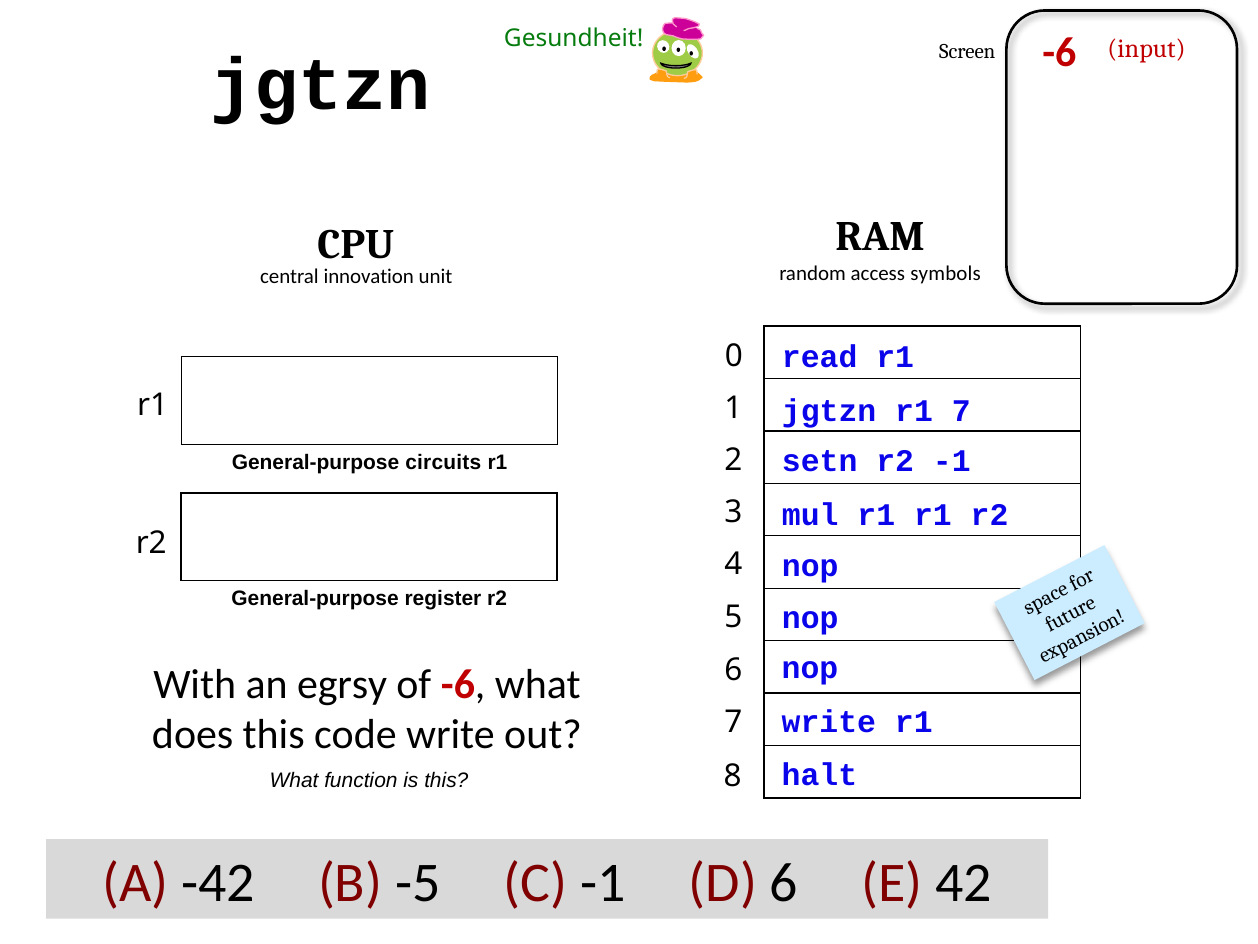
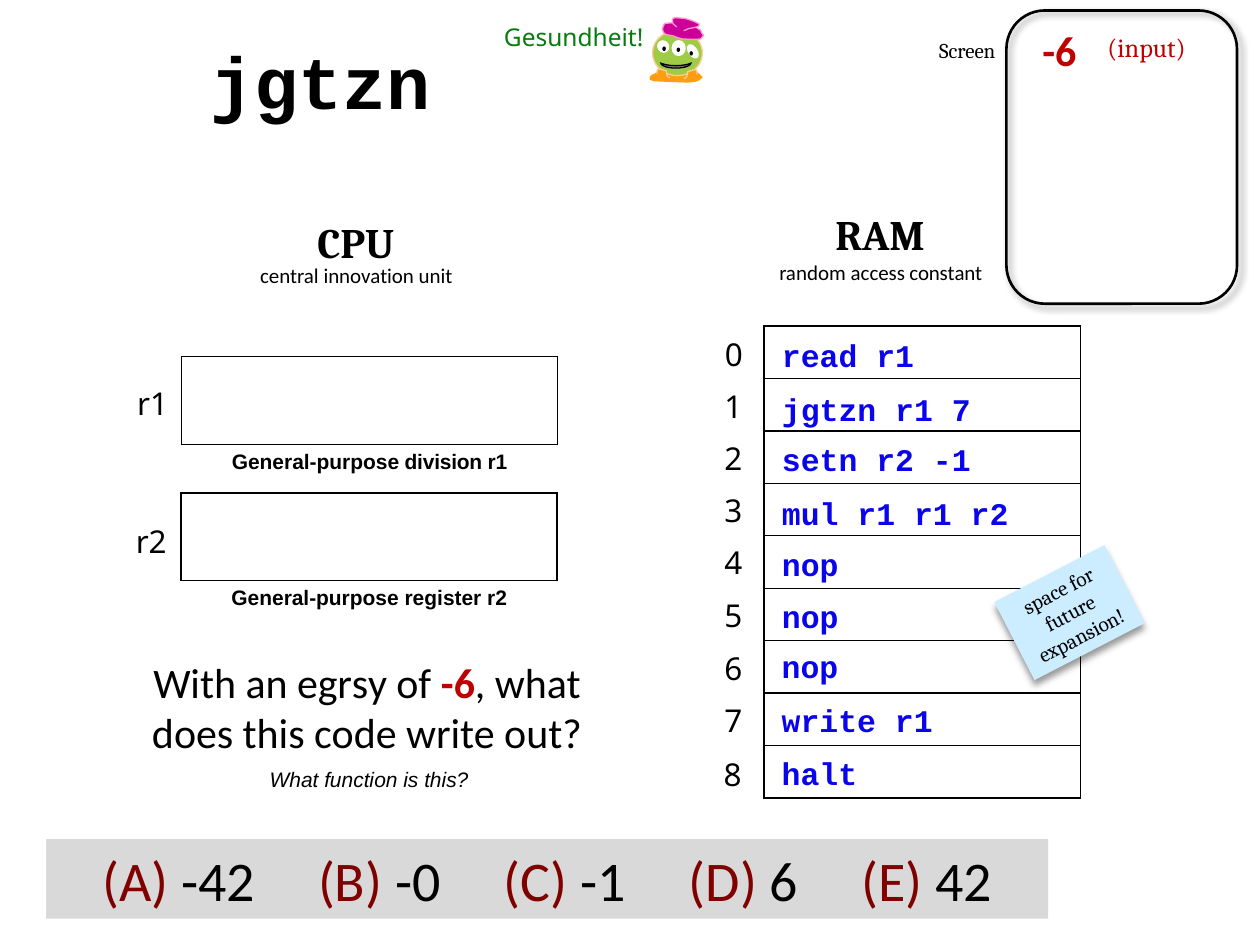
symbols: symbols -> constant (946, 273)
circuits: circuits -> division (443, 462)
-5: -5 -> -0 (418, 882)
